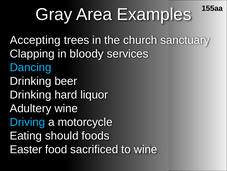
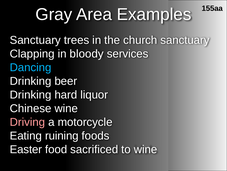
Accepting: Accepting -> Sanctuary (35, 40)
Adultery: Adultery -> Chinese (31, 108)
Driving colour: light blue -> pink (27, 122)
should: should -> ruining (62, 135)
